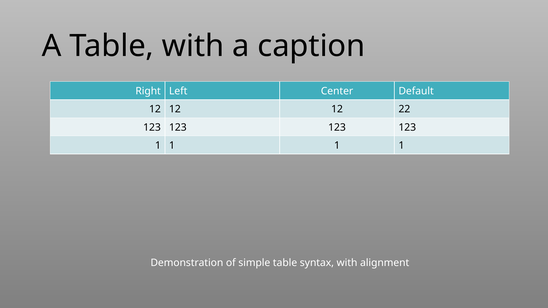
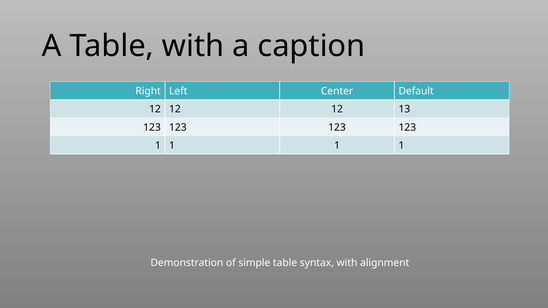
22: 22 -> 13 (404, 109)
